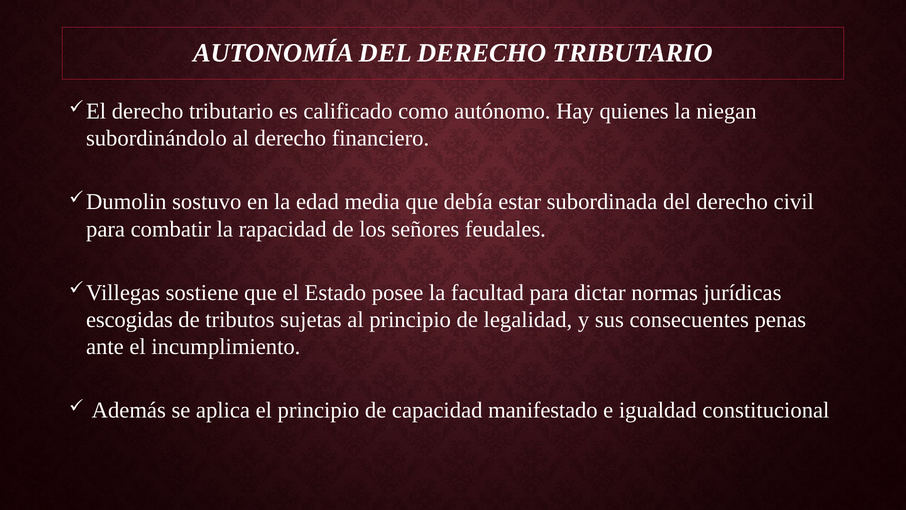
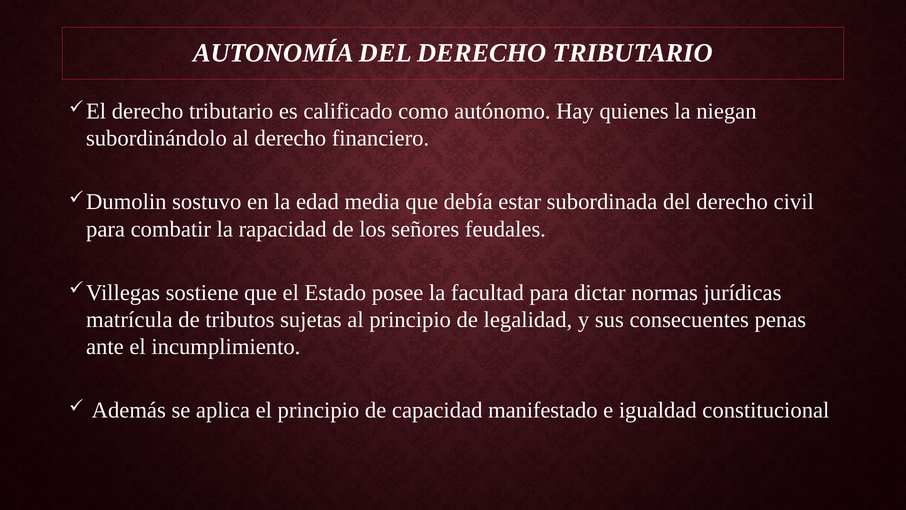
escogidas: escogidas -> matrícula (129, 320)
